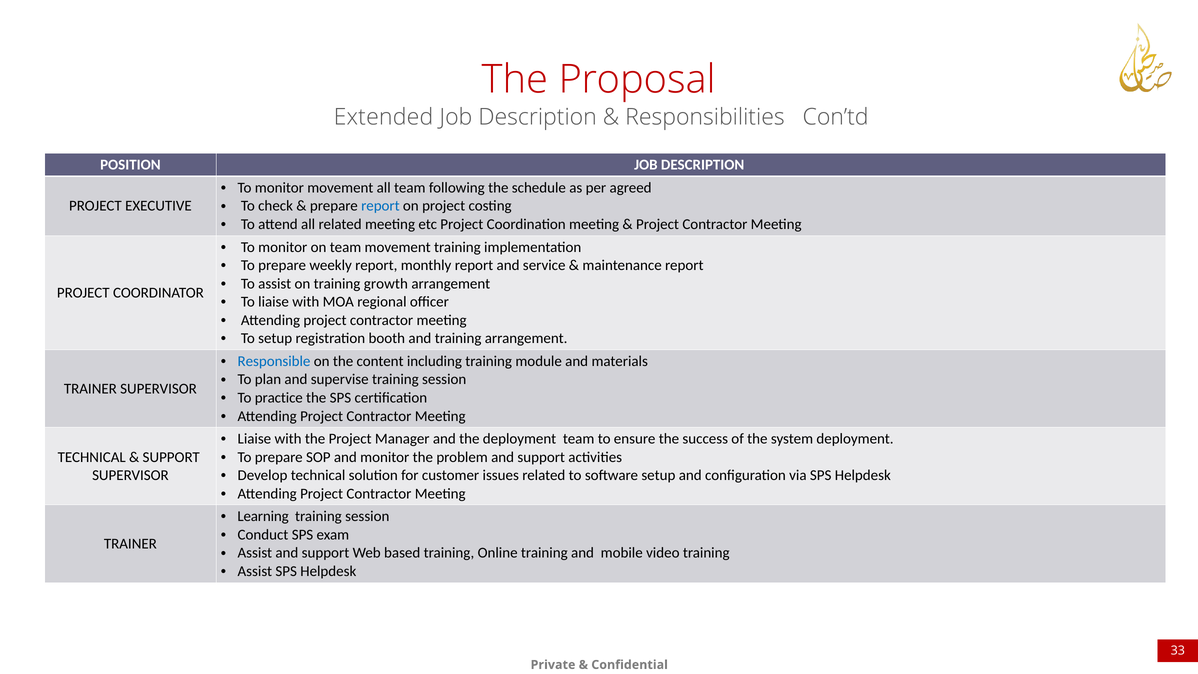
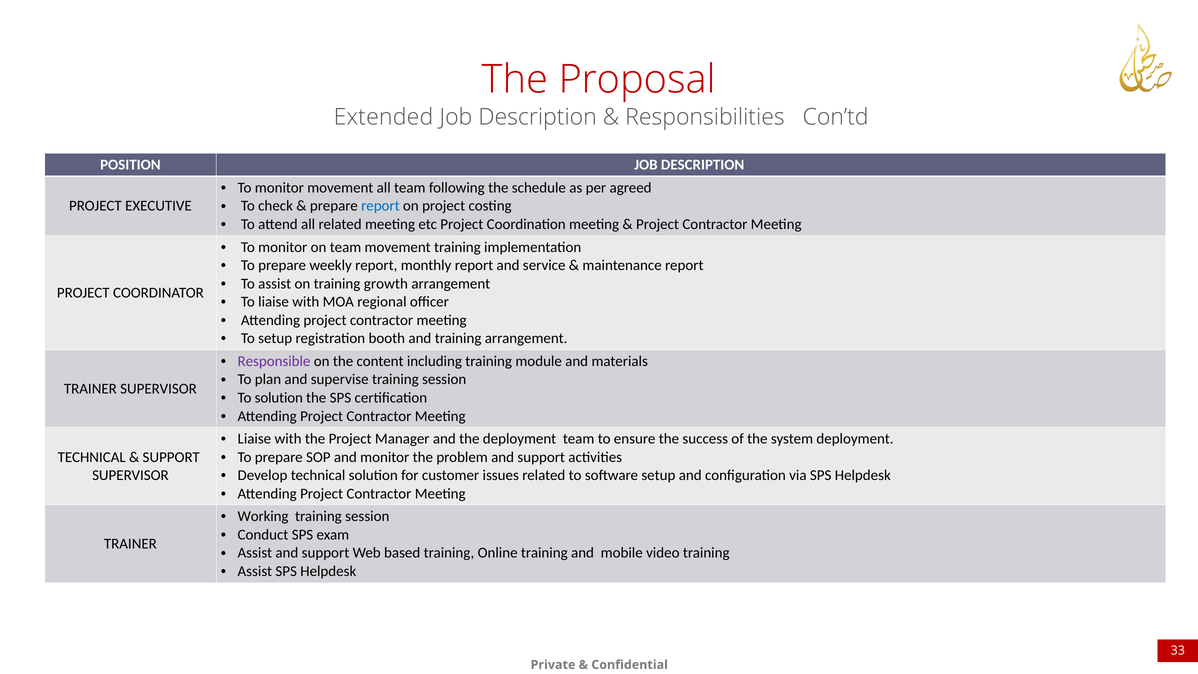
Responsible colour: blue -> purple (274, 361)
To practice: practice -> solution (279, 398)
Learning: Learning -> Working (263, 516)
